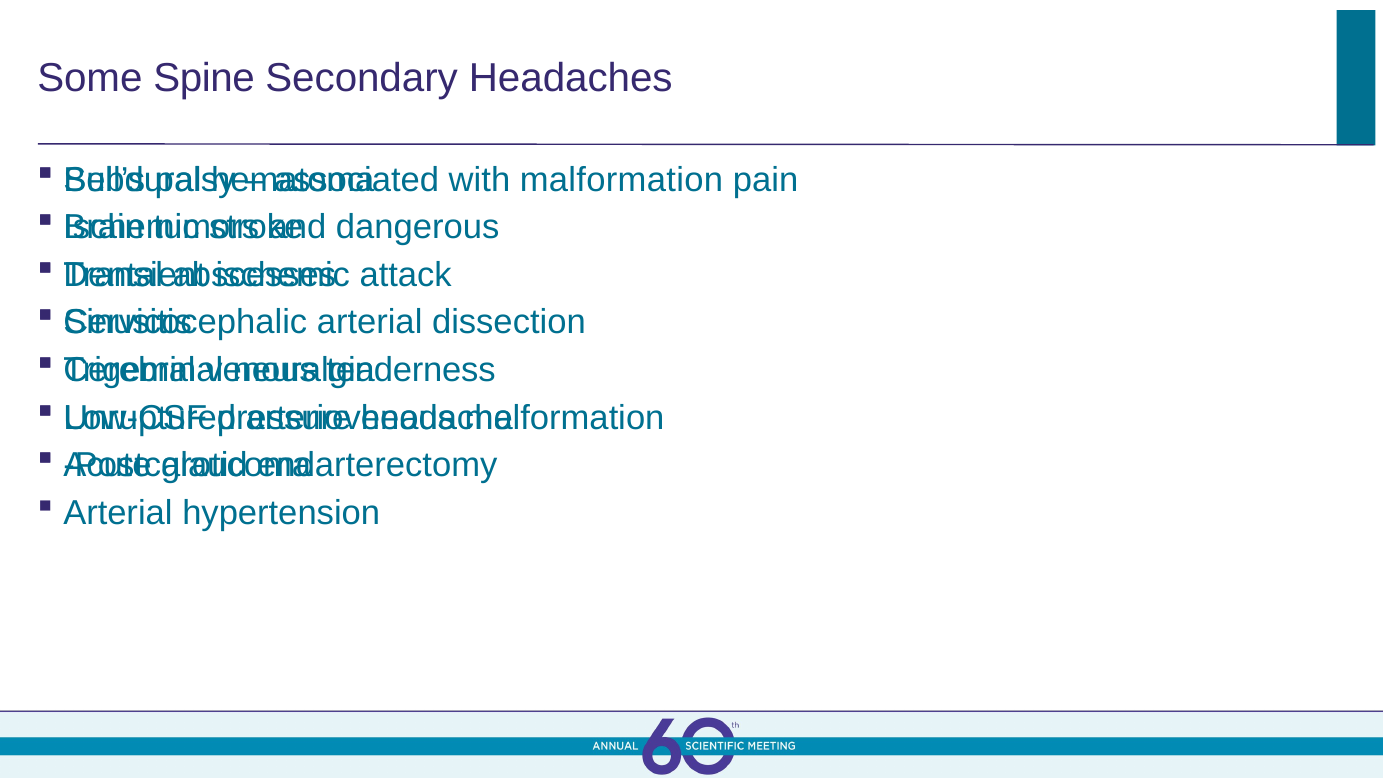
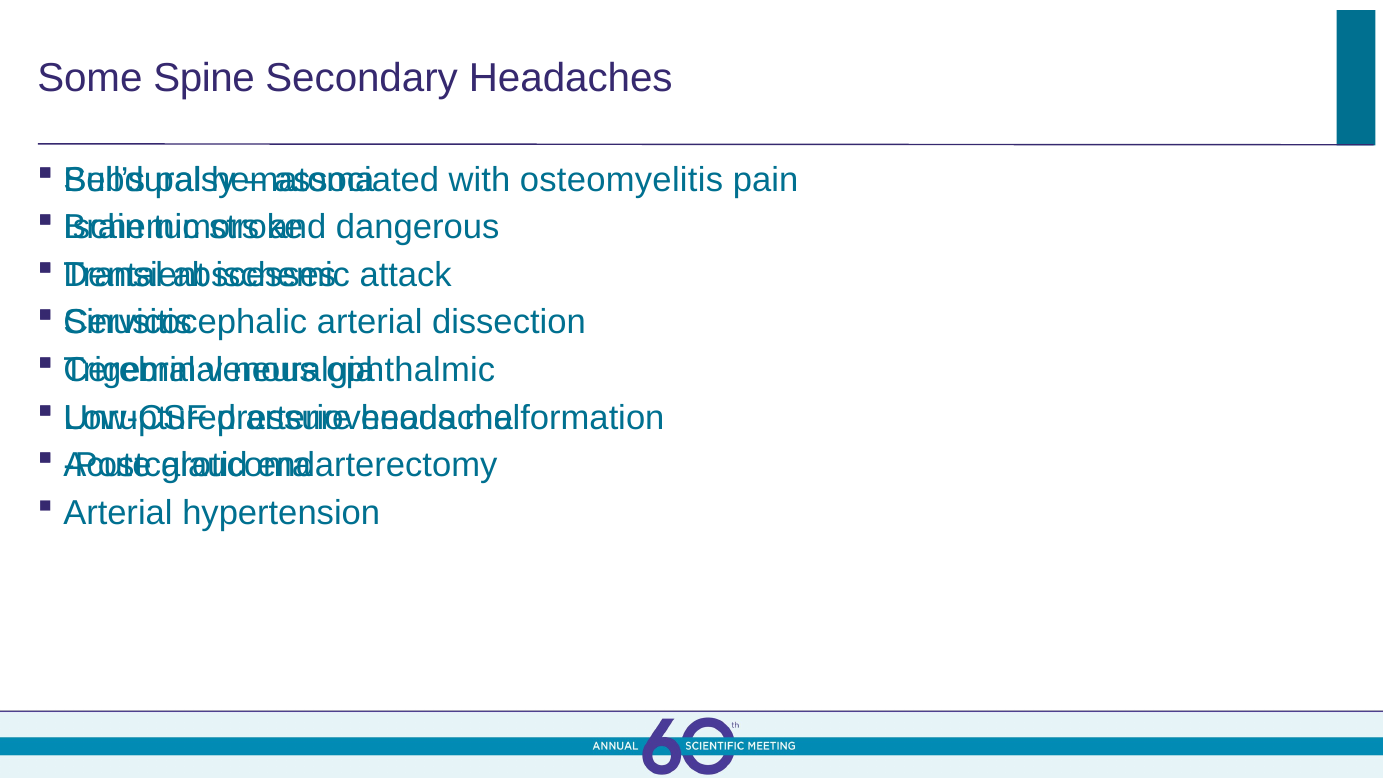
with malformation: malformation -> osteomyelitis (621, 180)
tenderness: tenderness -> ophthalmic (411, 370)
